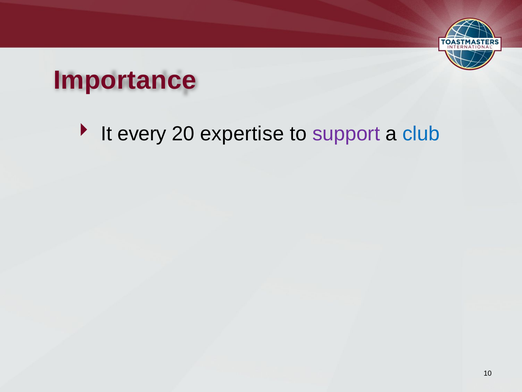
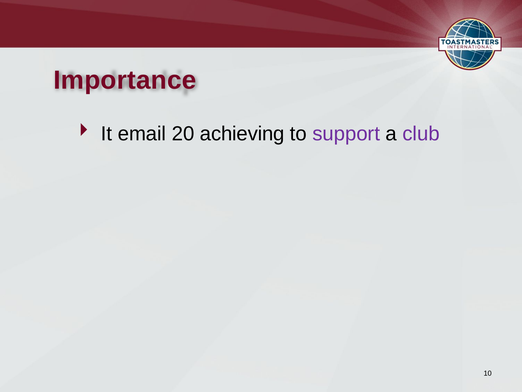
every: every -> email (142, 134)
expertise: expertise -> achieving (242, 134)
club colour: blue -> purple (421, 134)
